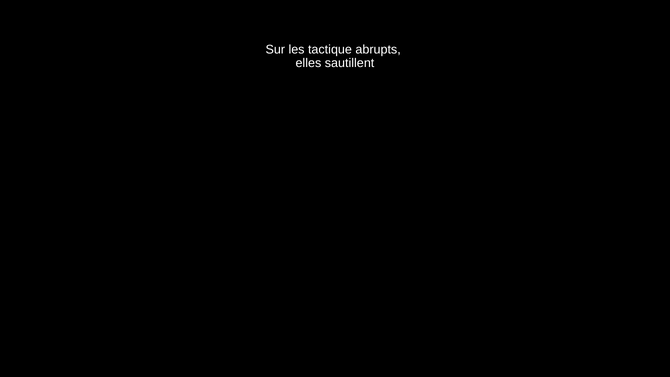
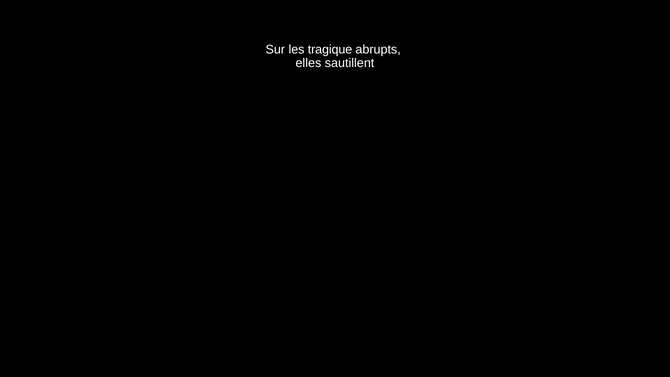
tactique: tactique -> tragique (330, 50)
